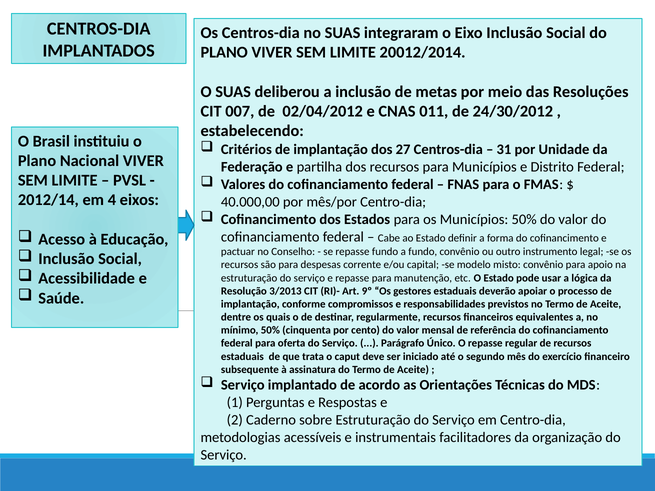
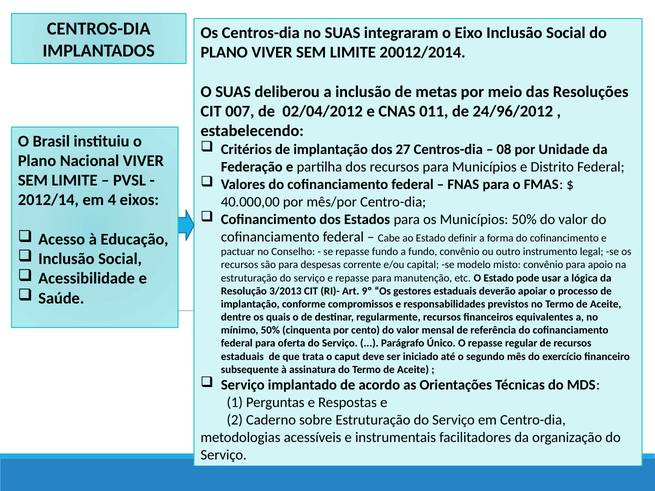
24/30/2012: 24/30/2012 -> 24/96/2012 (513, 111)
31: 31 -> 08 (504, 150)
